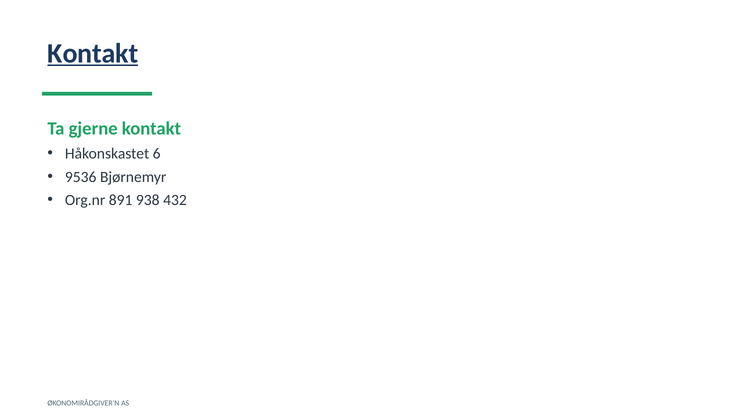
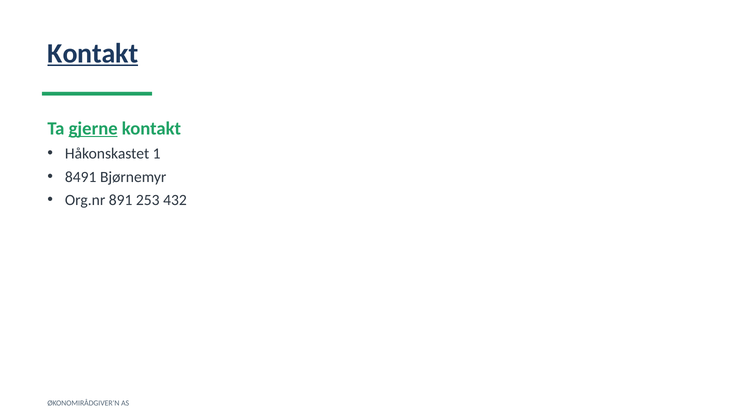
gjerne underline: none -> present (93, 128)
6: 6 -> 1 (157, 153)
9536: 9536 -> 8491 (81, 177)
938: 938 -> 253 (148, 200)
